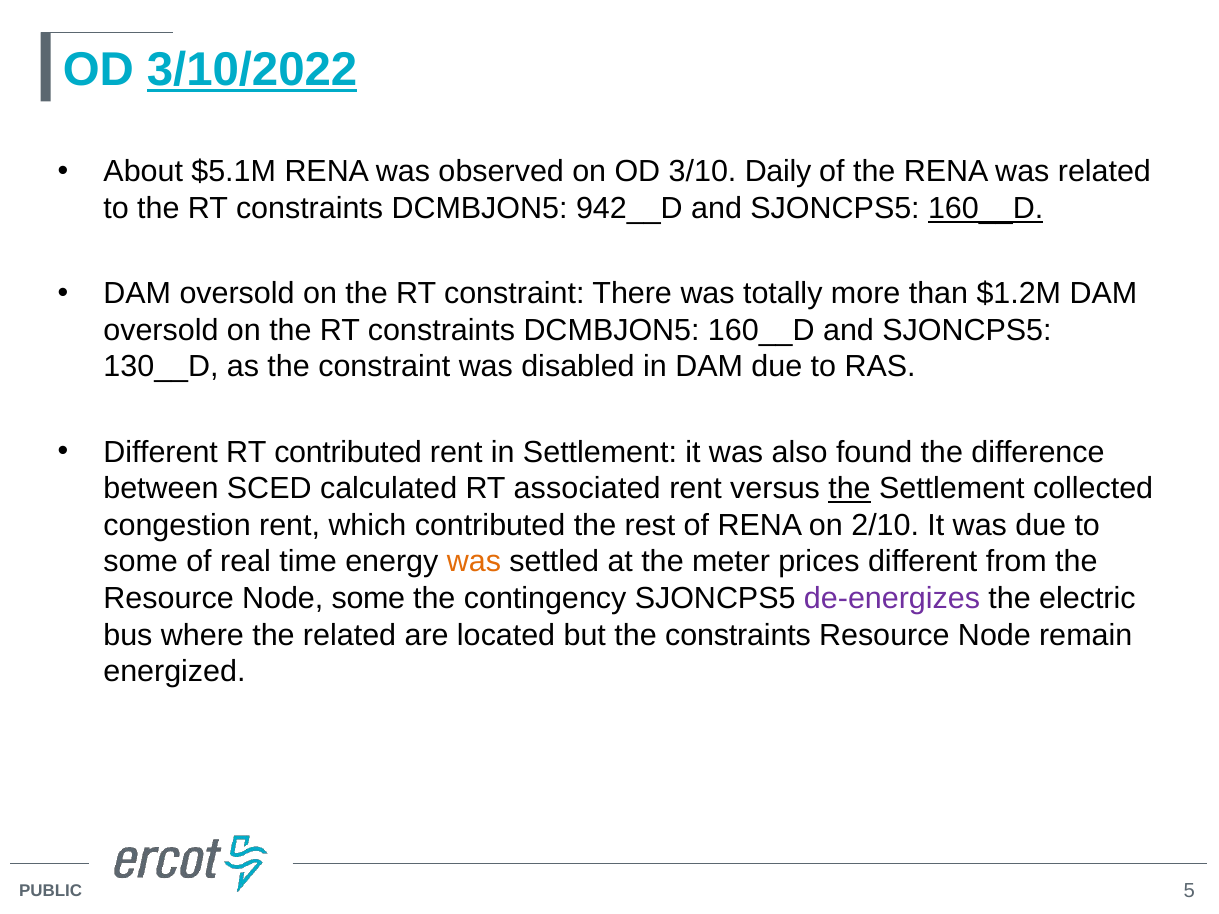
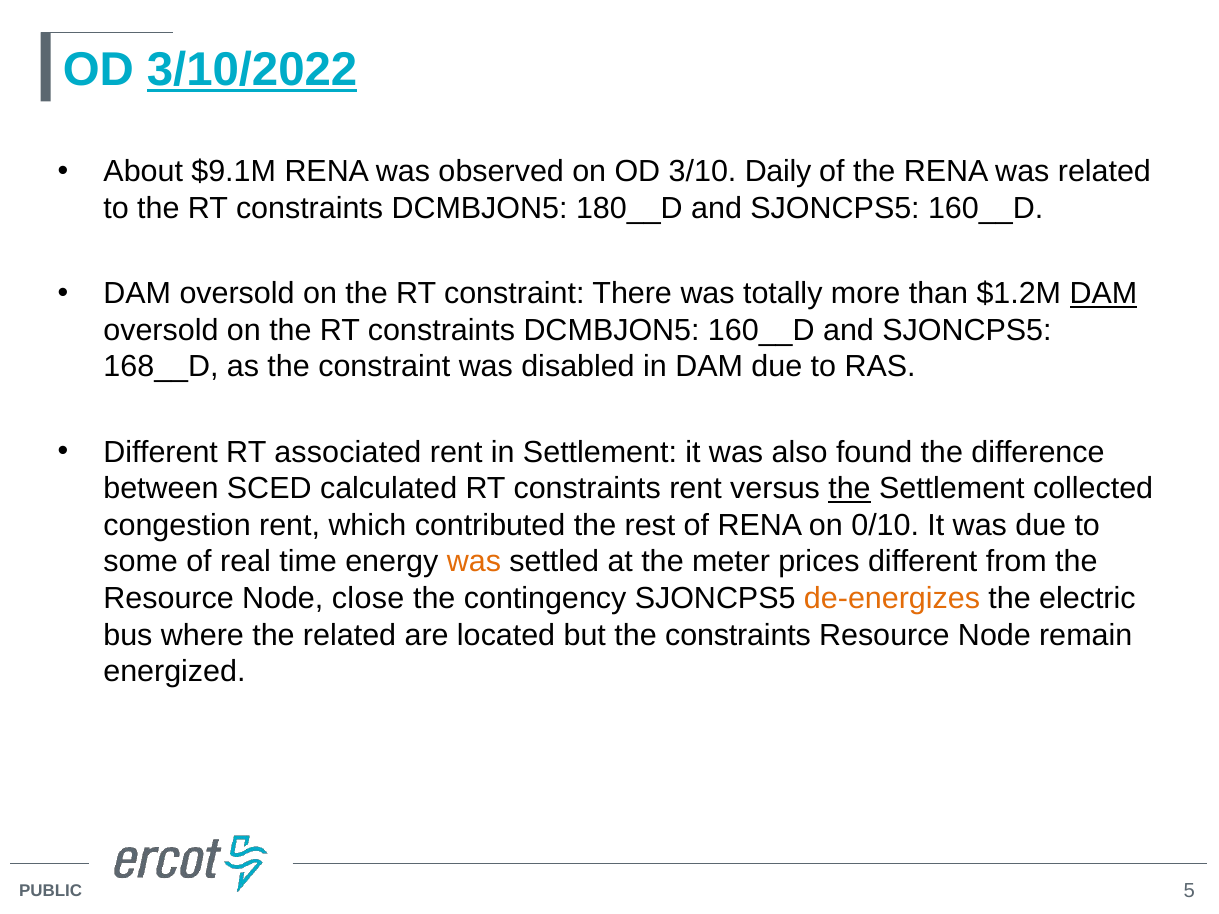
$5.1M: $5.1M -> $9.1M (234, 172)
942__D: 942__D -> 180__D (629, 209)
160__D underline: present -> none (986, 209)
DAM underline: none -> present (1103, 294)
130__D: 130__D -> 168__D (161, 367)
RT contributed: contributed -> associated (348, 452)
calculated RT associated: associated -> constraints (587, 489)
2/10: 2/10 -> 0/10 (885, 525)
Node some: some -> close (368, 599)
de-energizes colour: purple -> orange (892, 599)
